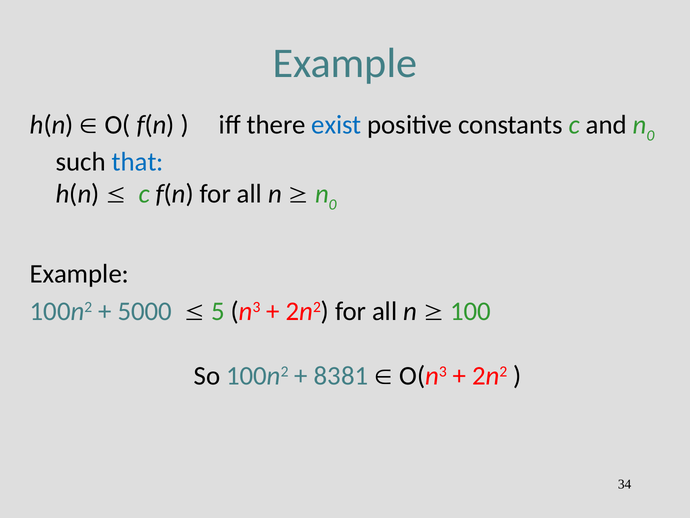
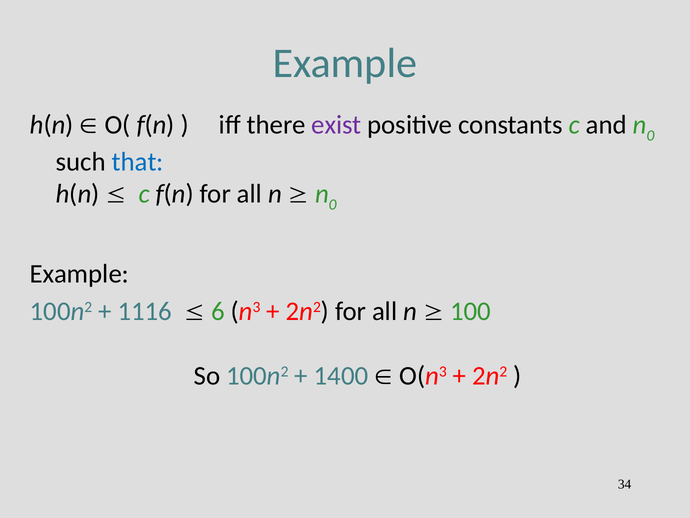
exist colour: blue -> purple (336, 125)
5000: 5000 -> 1116 (145, 311)
5: 5 -> 6 (218, 311)
8381: 8381 -> 1400 (341, 375)
